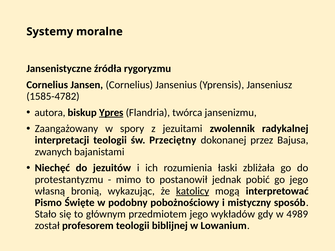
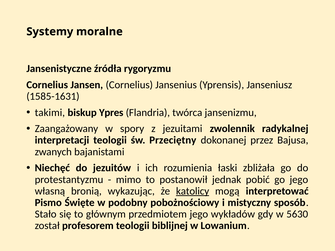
1585-4782: 1585-4782 -> 1585-1631 (53, 96)
autora: autora -> takimi (50, 113)
Ypres underline: present -> none (111, 113)
4989: 4989 -> 5630 (297, 214)
